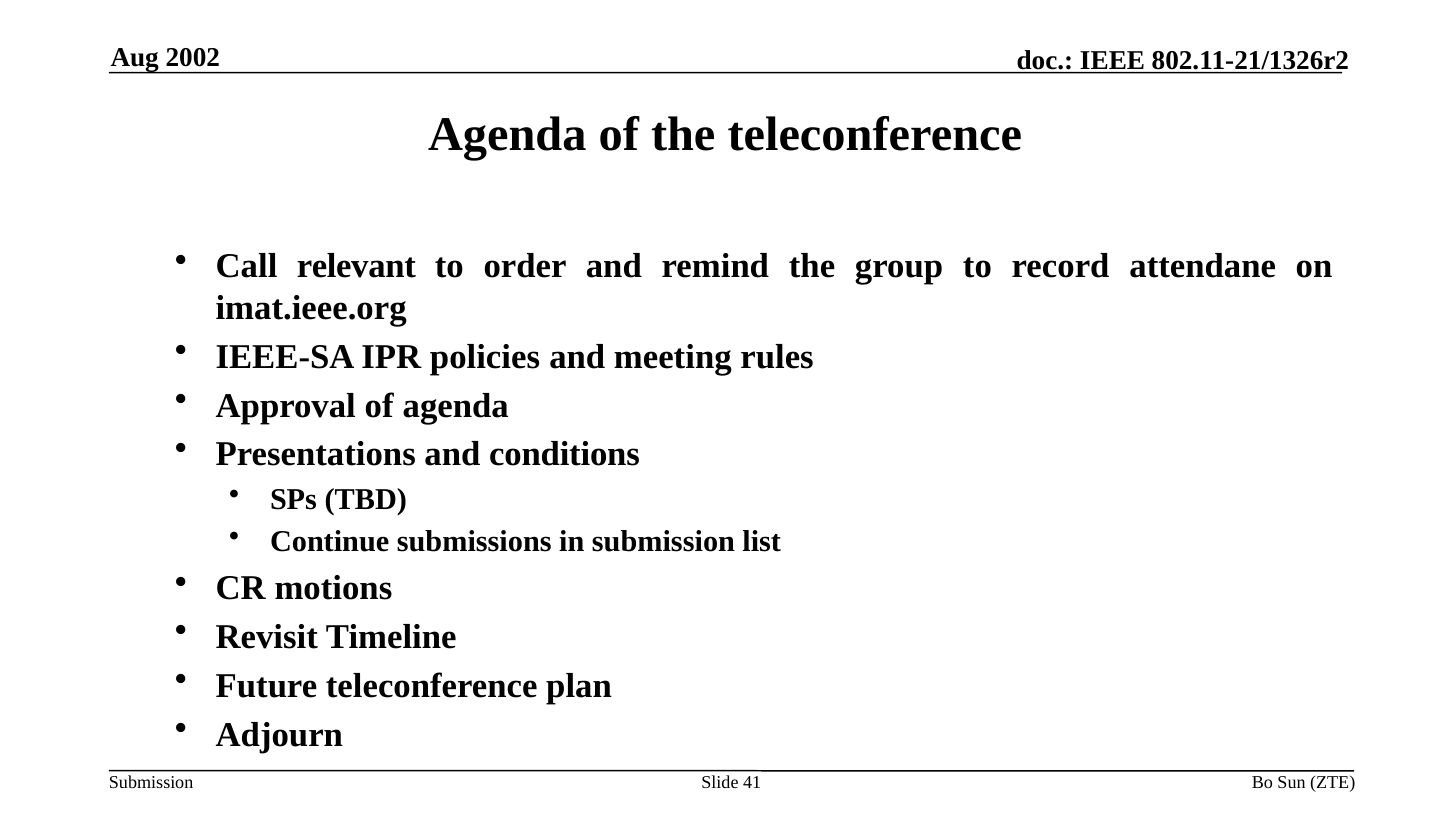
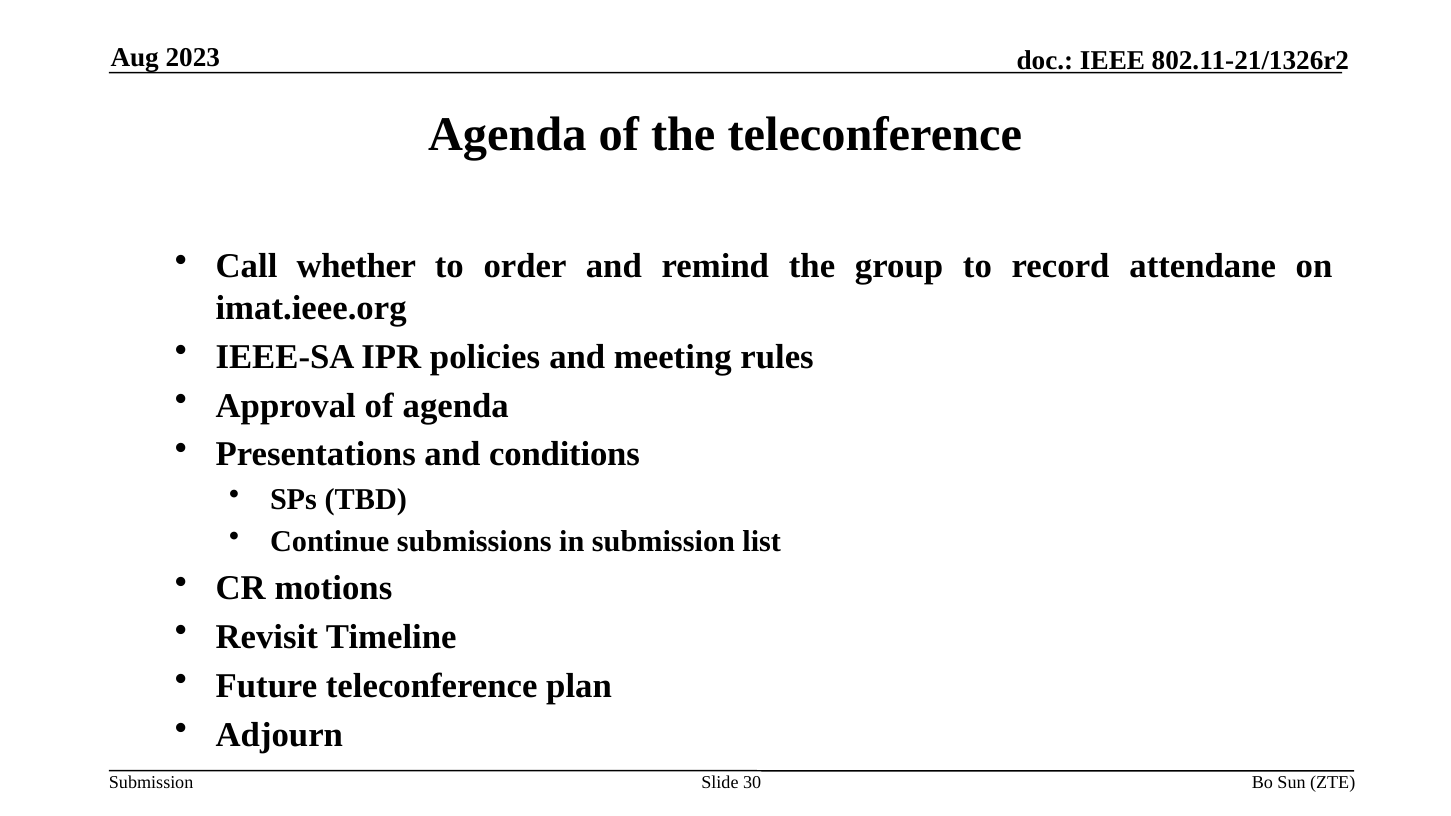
2002: 2002 -> 2023 (193, 58)
relevant: relevant -> whether (356, 266)
41: 41 -> 30 (752, 783)
